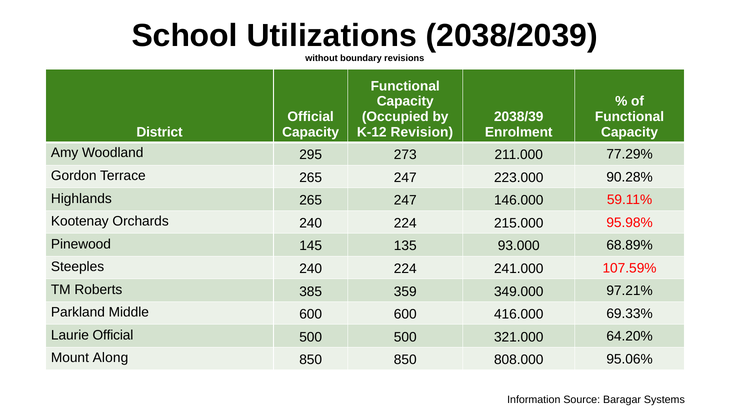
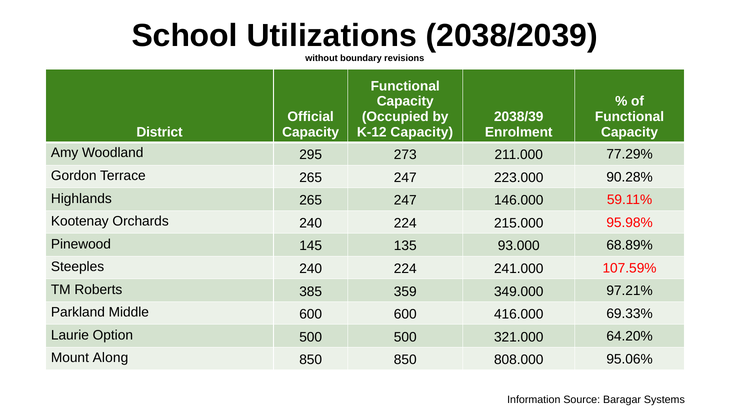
K-12 Revision: Revision -> Capacity (422, 132)
Laurie Official: Official -> Option (113, 335)
